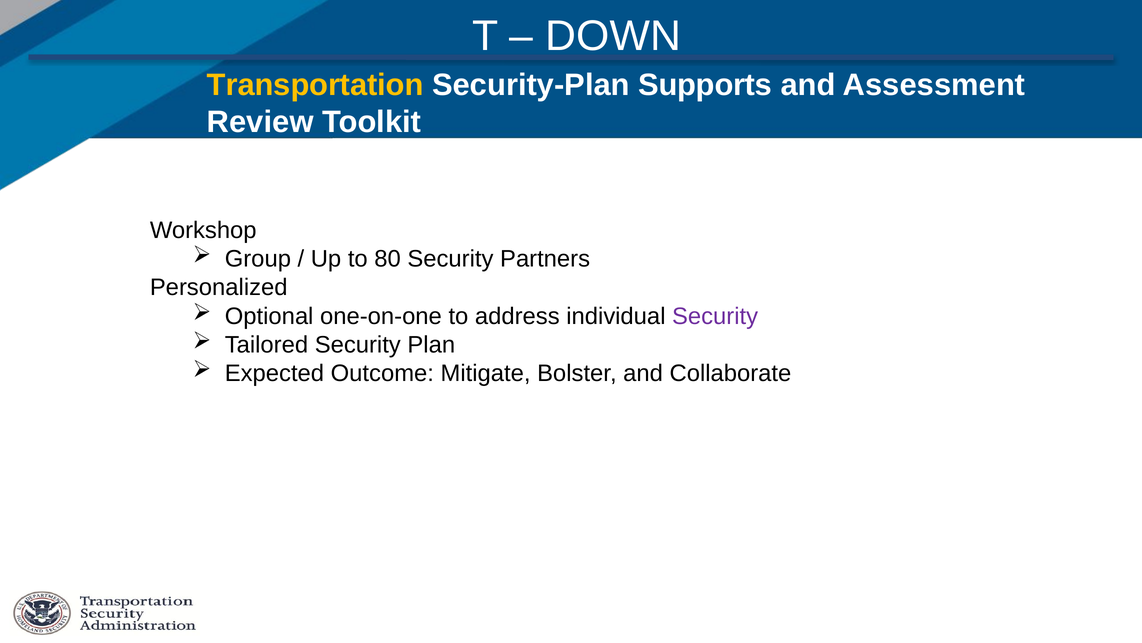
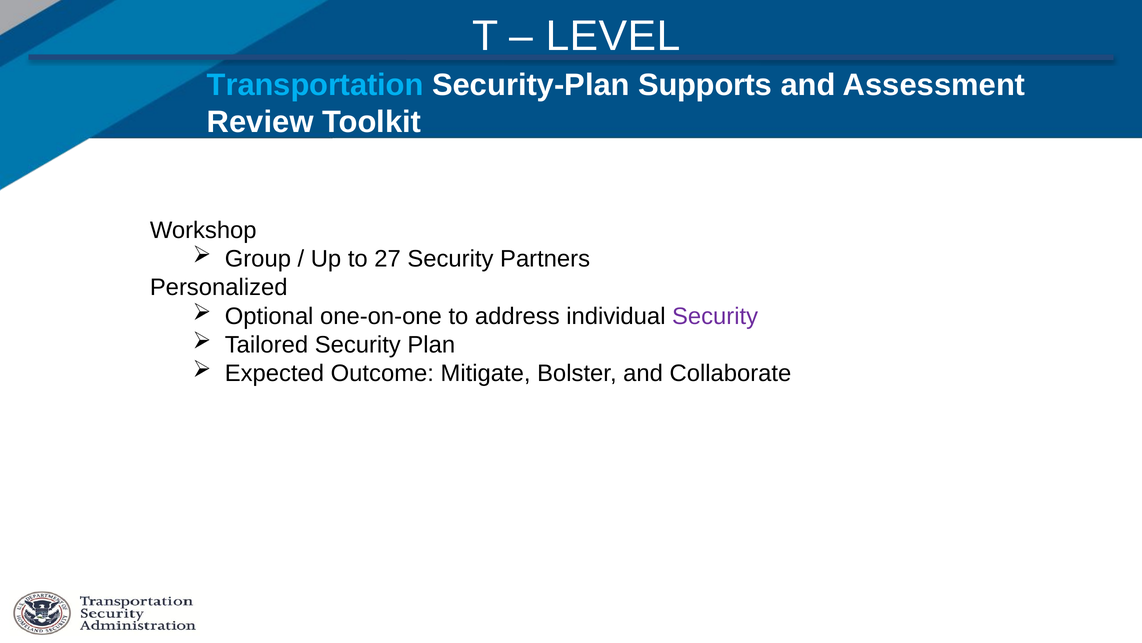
DOWN: DOWN -> LEVEL (613, 36)
Transportation colour: yellow -> light blue (315, 85)
80: 80 -> 27 (388, 259)
